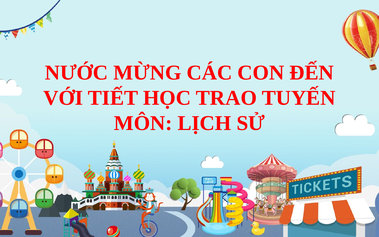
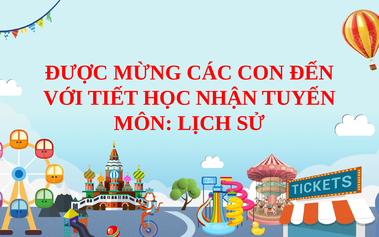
NƯỚC: NƯỚC -> ĐƯỢC (77, 73)
TRAO: TRAO -> NHẬN (227, 98)
